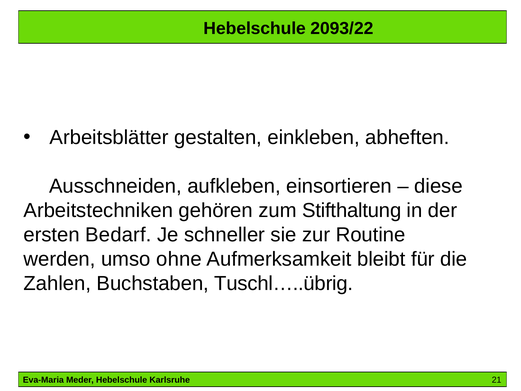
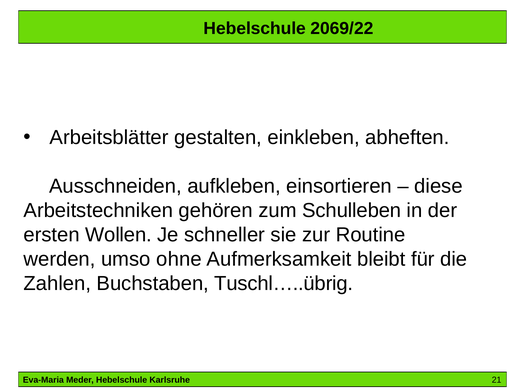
2093/22: 2093/22 -> 2069/22 (342, 28)
Stifthaltung: Stifthaltung -> Schulleben (352, 210)
Bedarf: Bedarf -> Wollen (119, 235)
